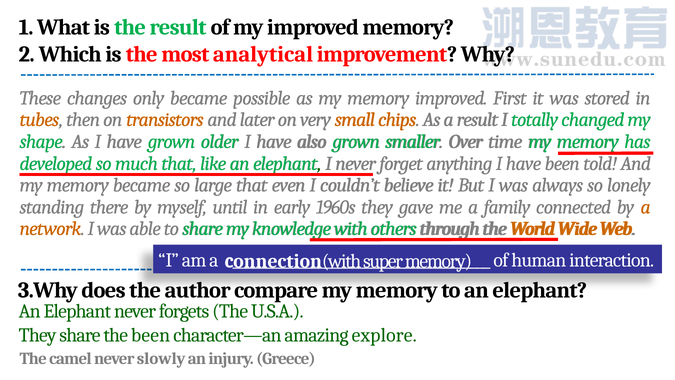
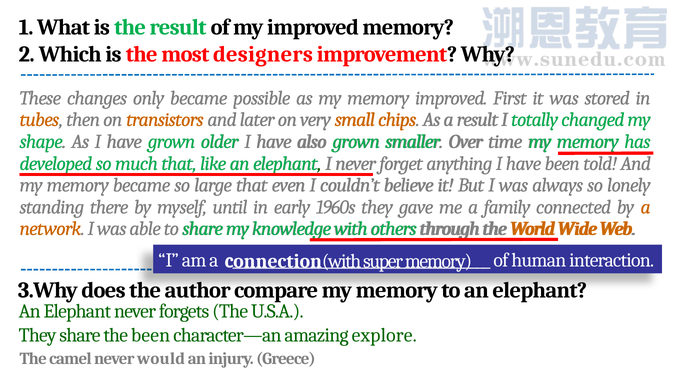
analytical: analytical -> designers (263, 54)
slowly: slowly -> would (161, 358)
